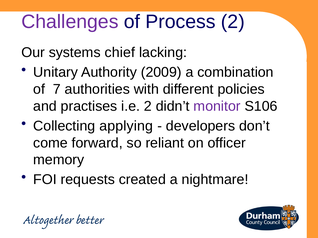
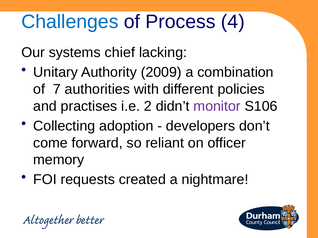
Challenges colour: purple -> blue (70, 22)
Process 2: 2 -> 4 (233, 22)
applying: applying -> adoption (126, 126)
